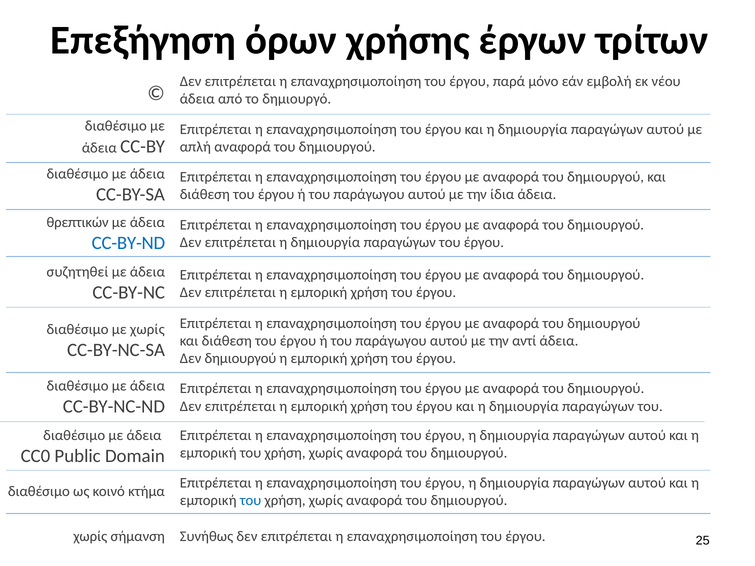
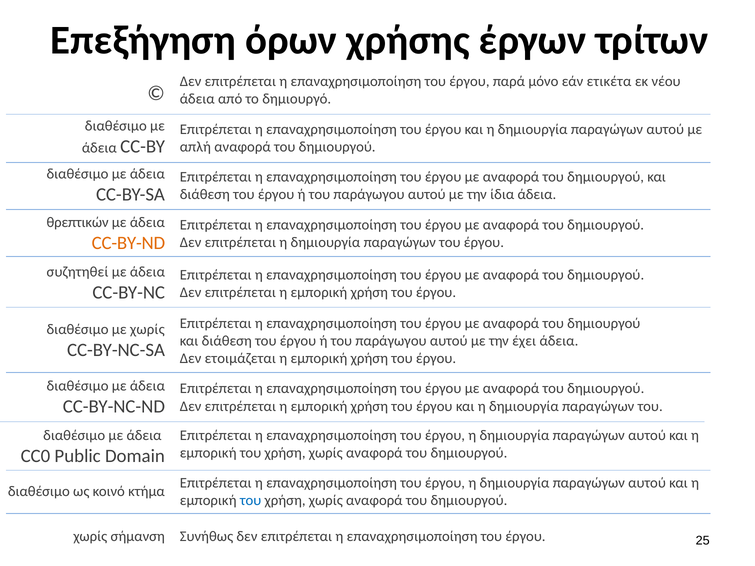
εμβολή: εμβολή -> ετικέτα (609, 82)
CC-BY-ND colour: blue -> orange (128, 243)
αντί: αντί -> έχει (524, 341)
Δεν δημιουργού: δημιουργού -> ετοιμάζεται (240, 359)
